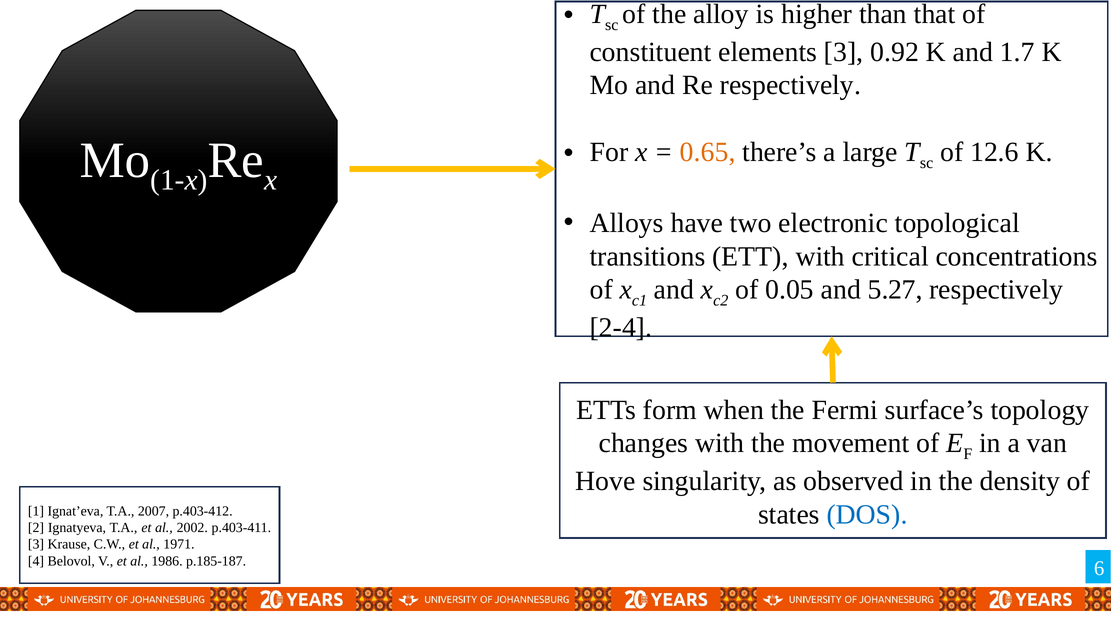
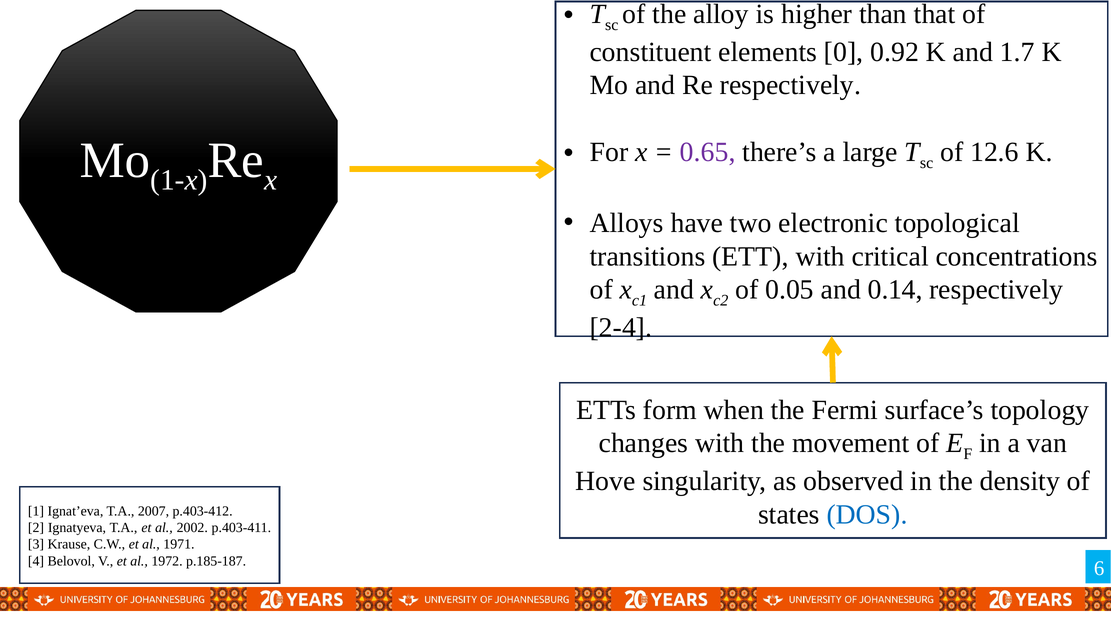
elements 3: 3 -> 0 (844, 52)
0.65 colour: orange -> purple (708, 152)
5.27: 5.27 -> 0.14 (895, 290)
1986: 1986 -> 1972 (167, 561)
